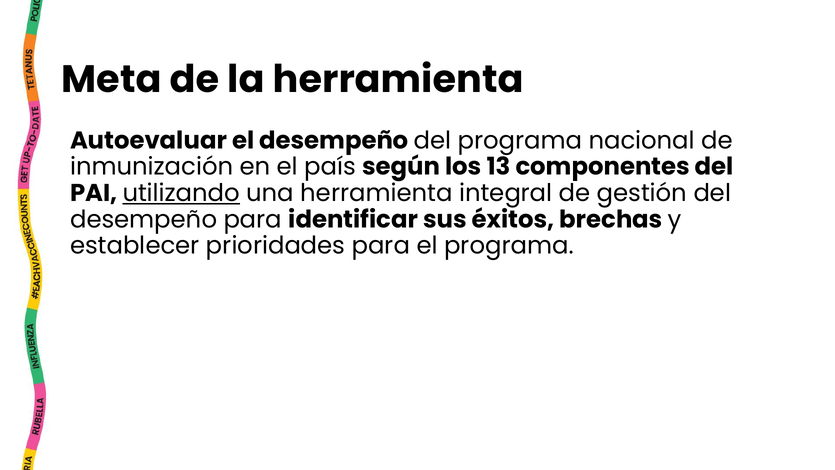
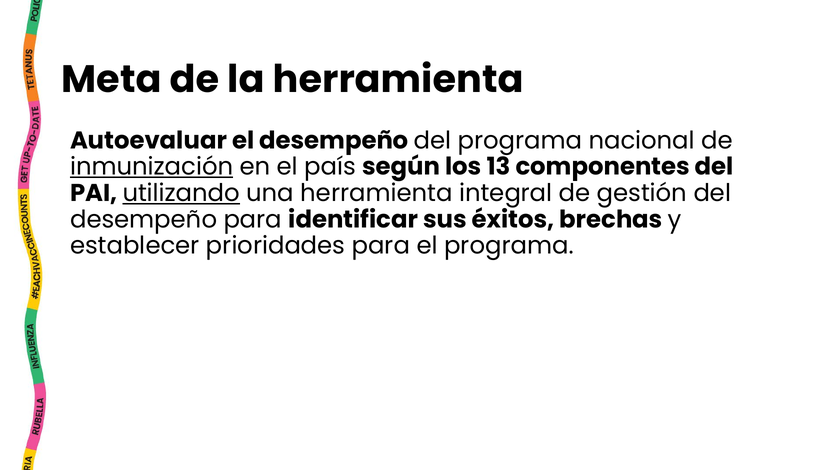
inmunización underline: none -> present (152, 167)
